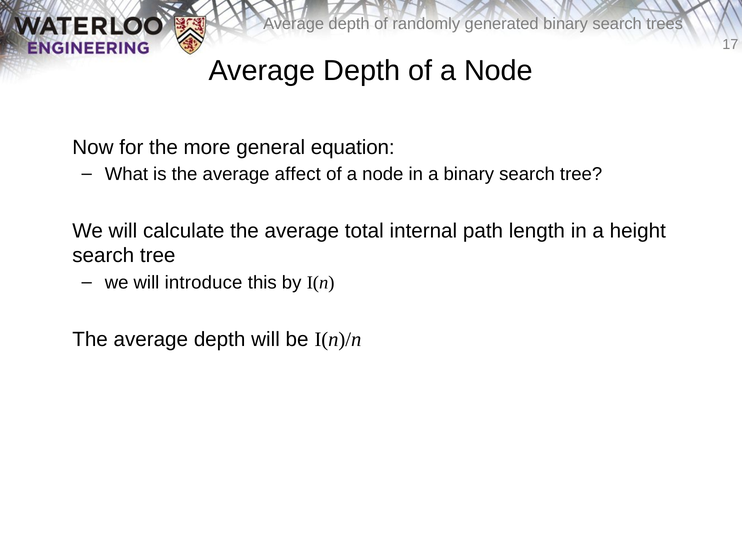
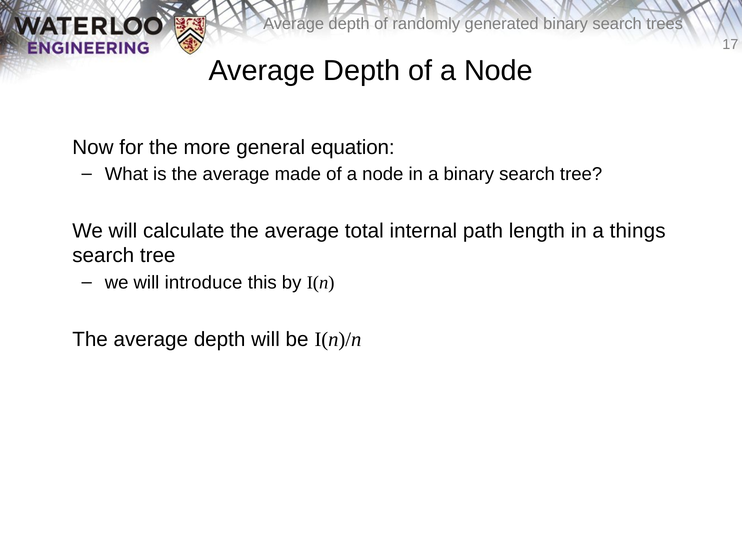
affect: affect -> made (298, 174)
height: height -> things (638, 231)
